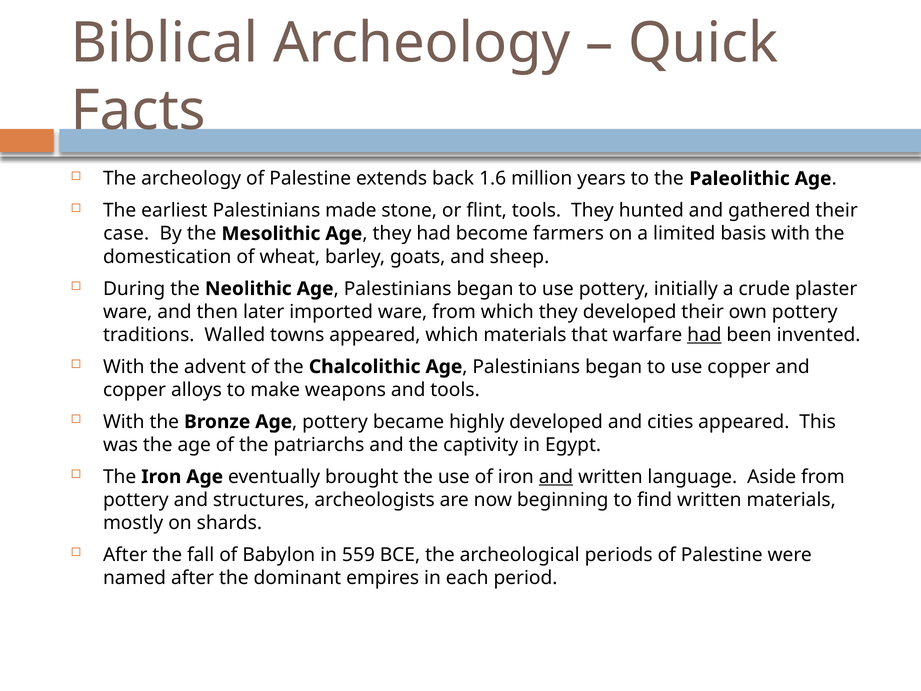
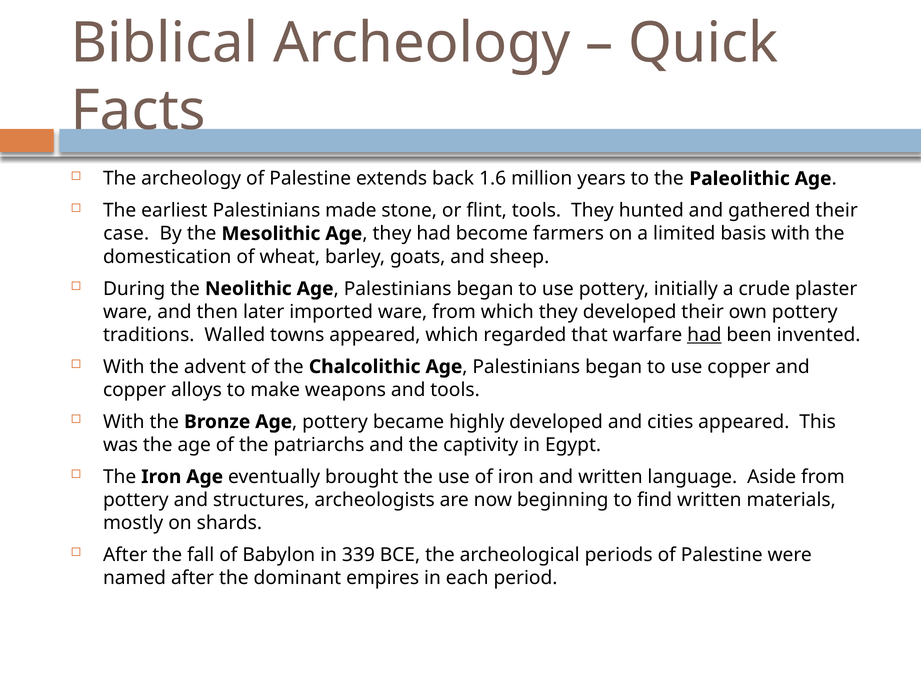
which materials: materials -> regarded (525, 335)
and underline: present -> none (556, 477)
559: 559 -> 339 (358, 555)
